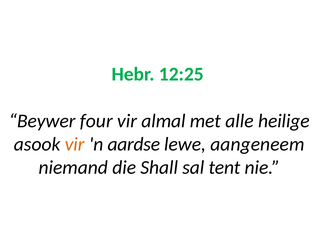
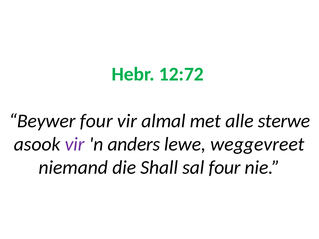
12:25: 12:25 -> 12:72 (181, 74)
heilige: heilige -> sterwe (284, 121)
vir colour: orange -> purple (75, 144)
aardse: aardse -> anders (134, 144)
aangeneem: aangeneem -> weggevreet (257, 144)
sal tent: tent -> four (225, 168)
